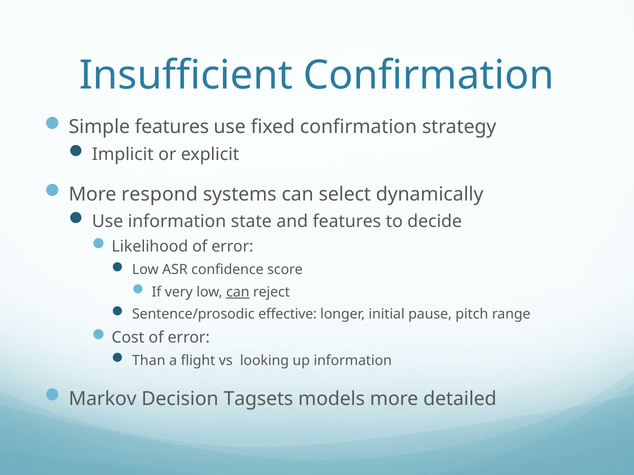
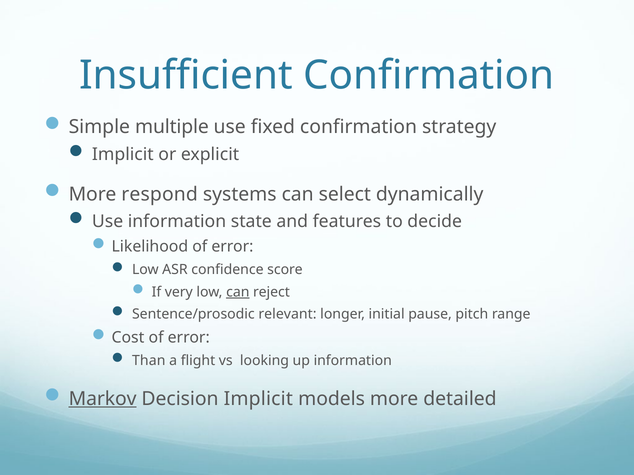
Simple features: features -> multiple (172, 127)
effective: effective -> relevant (287, 315)
Markov underline: none -> present (103, 399)
Decision Tagsets: Tagsets -> Implicit (258, 399)
